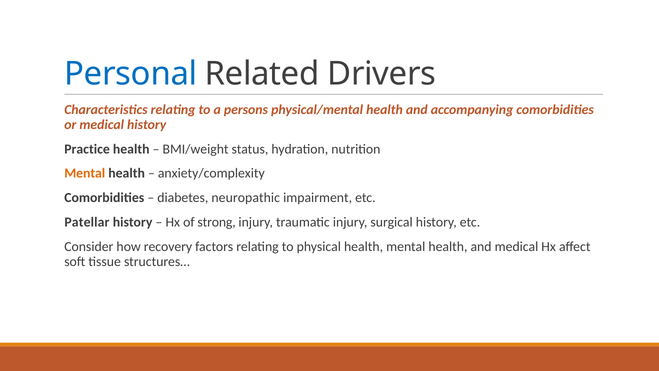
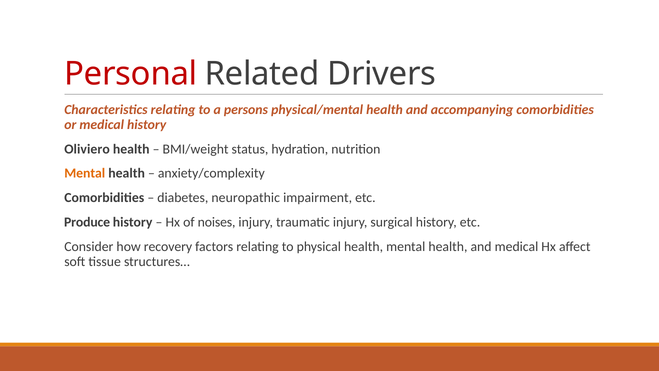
Personal colour: blue -> red (131, 74)
Practice: Practice -> Oliviero (87, 149)
Patellar: Patellar -> Produce (87, 222)
strong: strong -> noises (217, 222)
